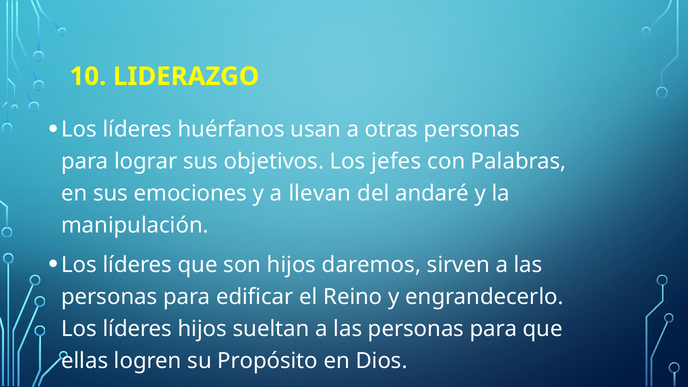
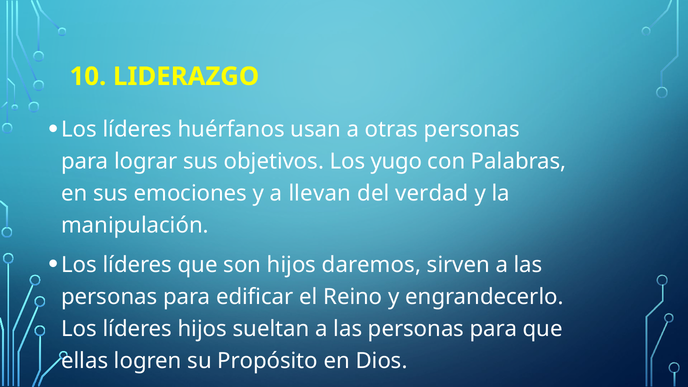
jefes: jefes -> yugo (397, 162)
andaré: andaré -> verdad (432, 194)
